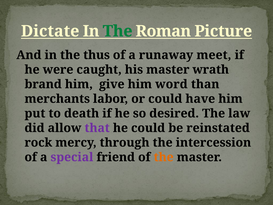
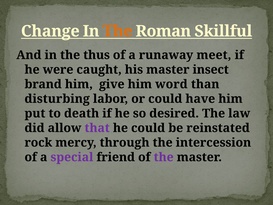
Dictate: Dictate -> Change (50, 31)
The colour: green -> orange (118, 31)
Picture: Picture -> Skillful (223, 31)
wrath: wrath -> insect (211, 70)
merchants: merchants -> disturbing (57, 99)
the colour: orange -> purple (164, 157)
